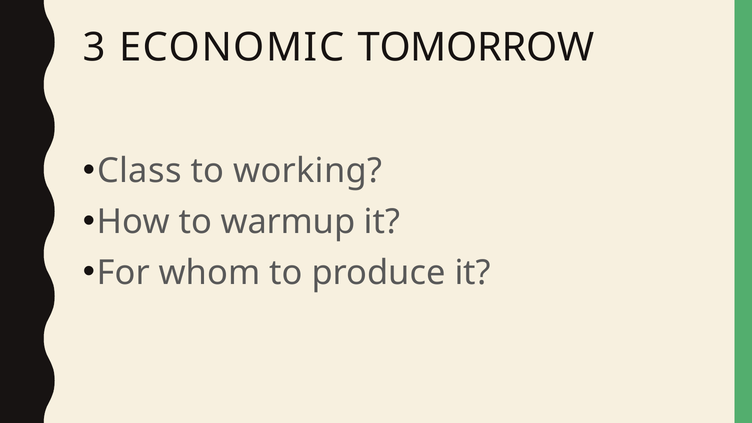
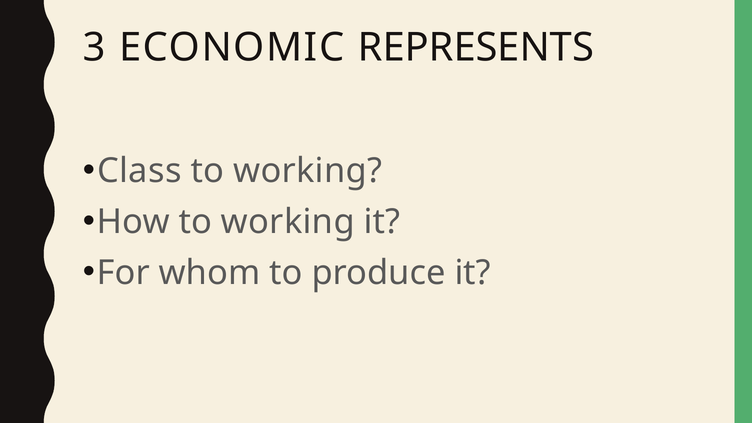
TOMORROW: TOMORROW -> REPRESENTS (476, 48)
How to warmup: warmup -> working (288, 222)
